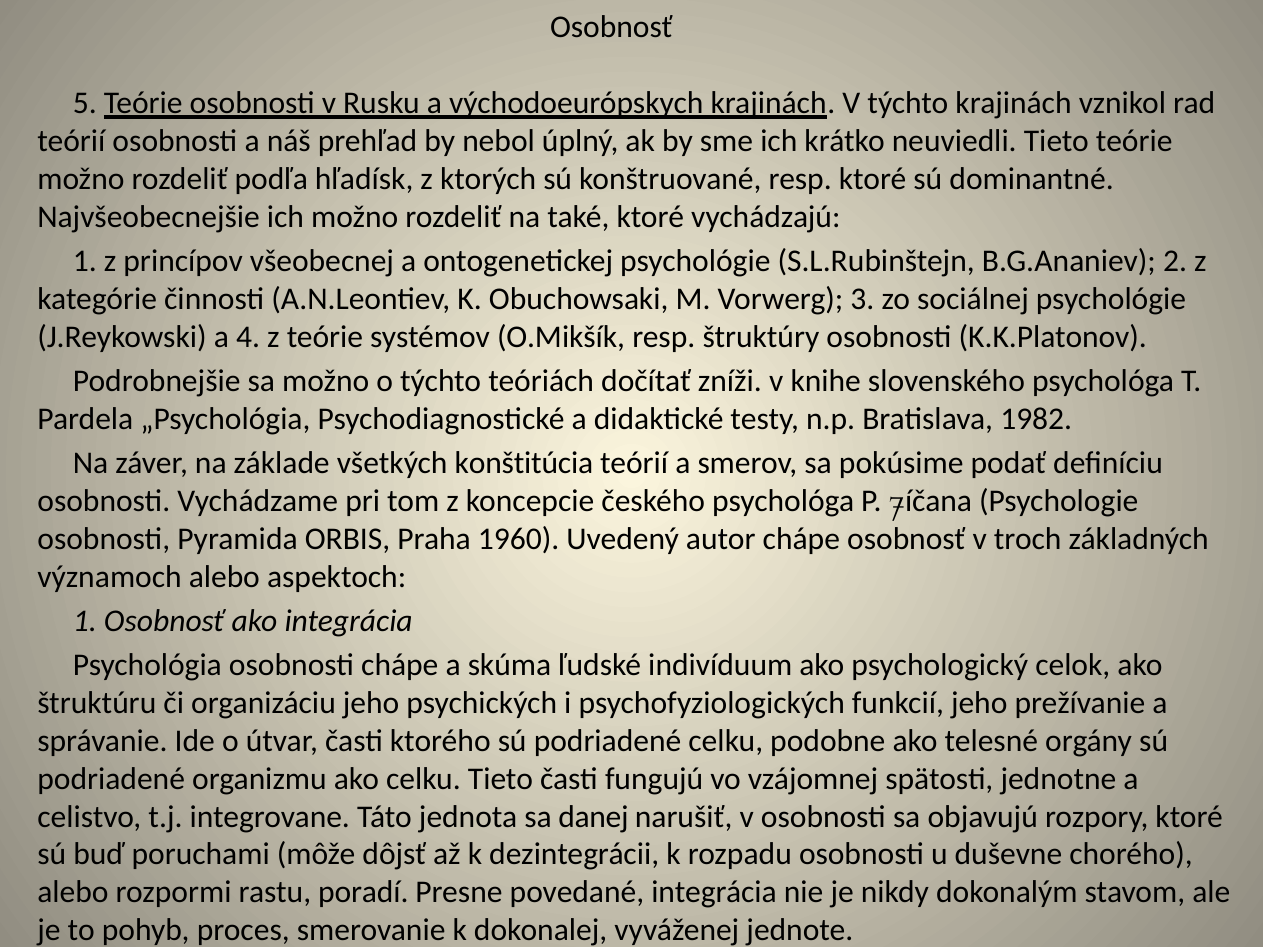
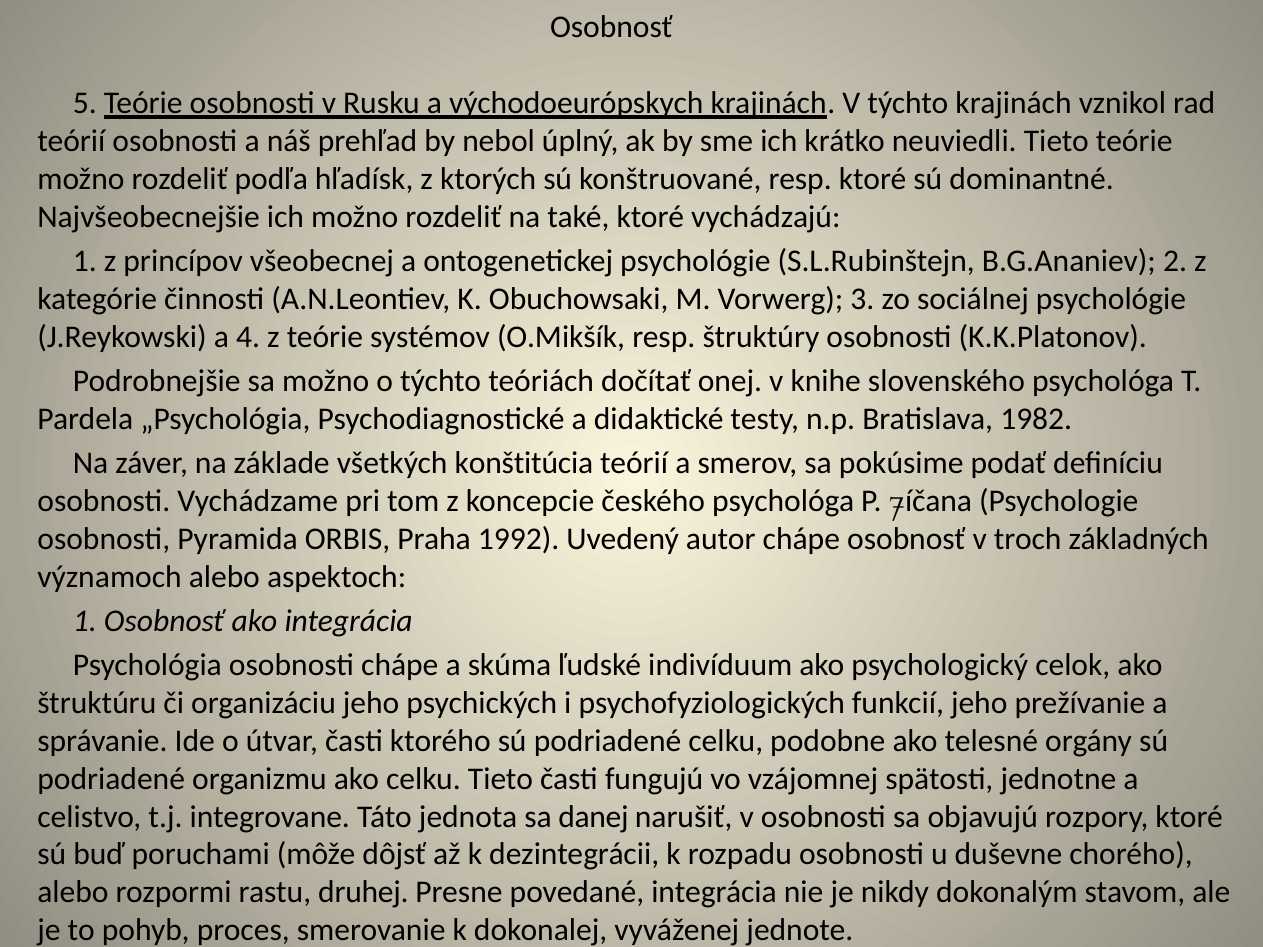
zníži: zníži -> onej (730, 381)
1960: 1960 -> 1992 (519, 539)
poradí: poradí -> druhej (363, 893)
